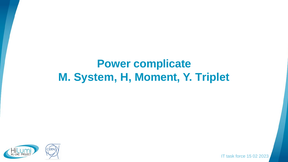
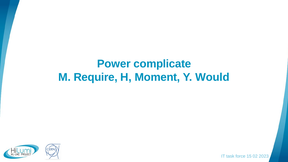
System: System -> Require (96, 77)
Triplet: Triplet -> Would (212, 77)
